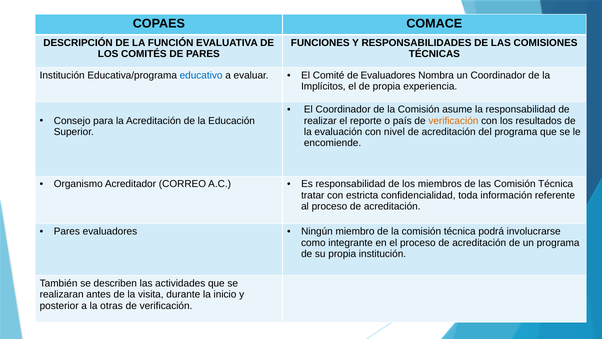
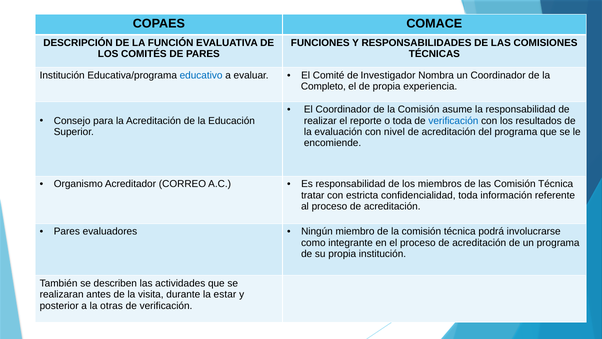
de Evaluadores: Evaluadores -> Investigador (388, 75)
Implícitos: Implícitos -> Completo (323, 87)
o país: país -> toda (402, 121)
verificación colour: orange -> blue (453, 121)
inicio: inicio -> estar (225, 294)
